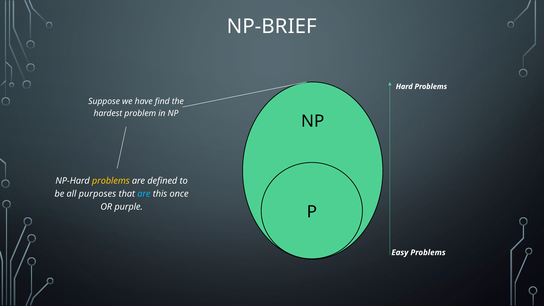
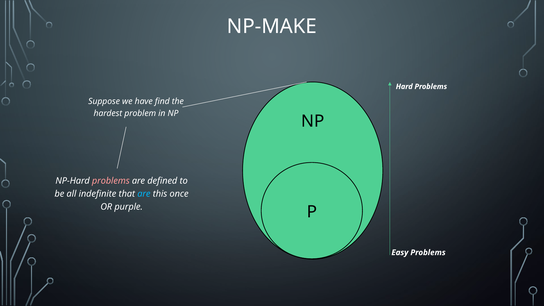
NP-BRIEF: NP-BRIEF -> NP-MAKE (272, 27)
problems colour: yellow -> pink (111, 181)
purposes: purposes -> indefinite (97, 194)
